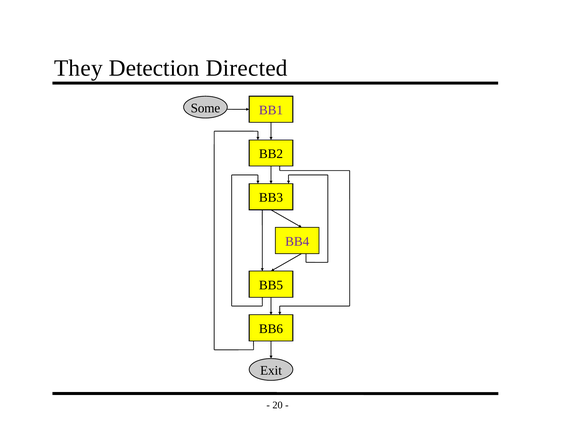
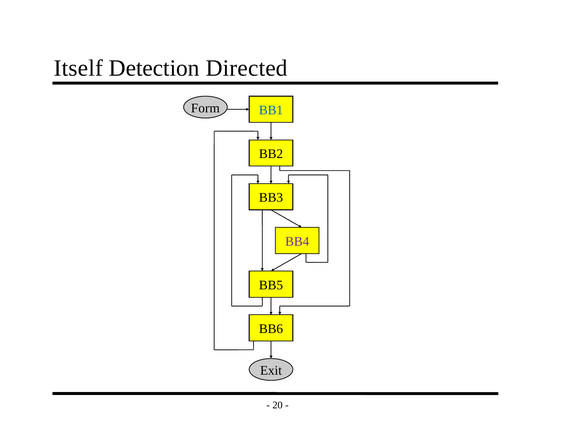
They: They -> Itself (78, 68)
Some: Some -> Form (205, 108)
BB1 colour: purple -> blue (271, 110)
